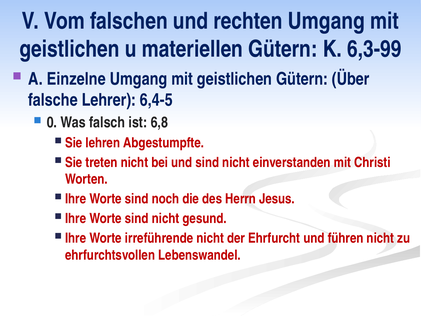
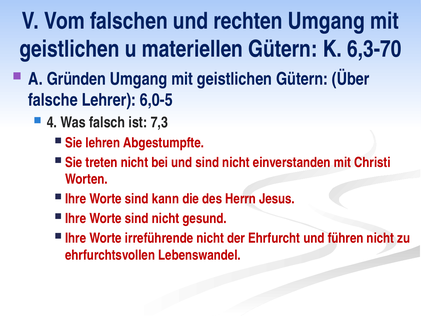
6,3-99: 6,3-99 -> 6,3-70 (374, 49)
Einzelne: Einzelne -> Gründen (76, 79)
6,4-5: 6,4-5 -> 6,0-5 (156, 100)
0: 0 -> 4 (52, 122)
6,8: 6,8 -> 7,3 (159, 122)
noch: noch -> kann (165, 199)
